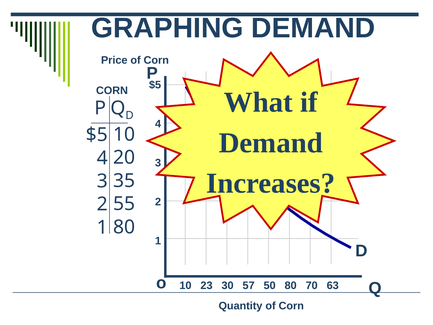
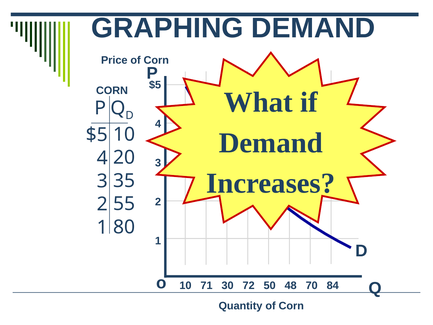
23: 23 -> 71 (206, 285)
57: 57 -> 72 (249, 285)
50 80: 80 -> 48 (291, 285)
63: 63 -> 84 (333, 285)
